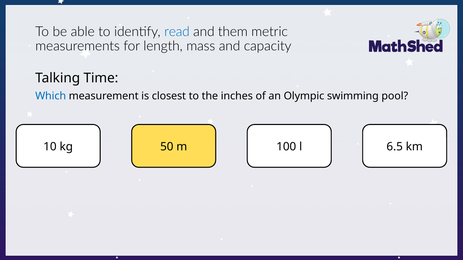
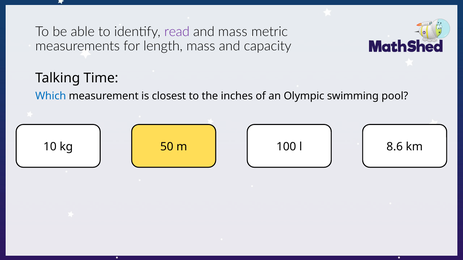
read colour: blue -> purple (177, 32)
and them: them -> mass (233, 32)
6.5: 6.5 -> 8.6 (395, 147)
